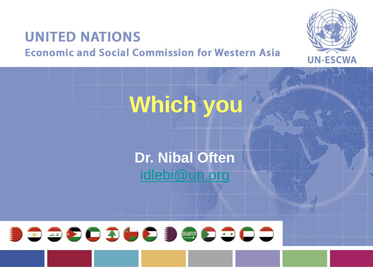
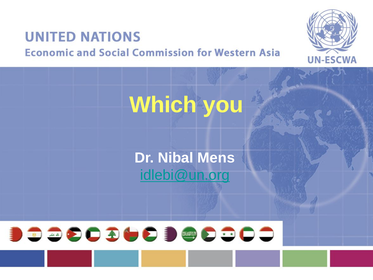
Often: Often -> Mens (216, 158)
